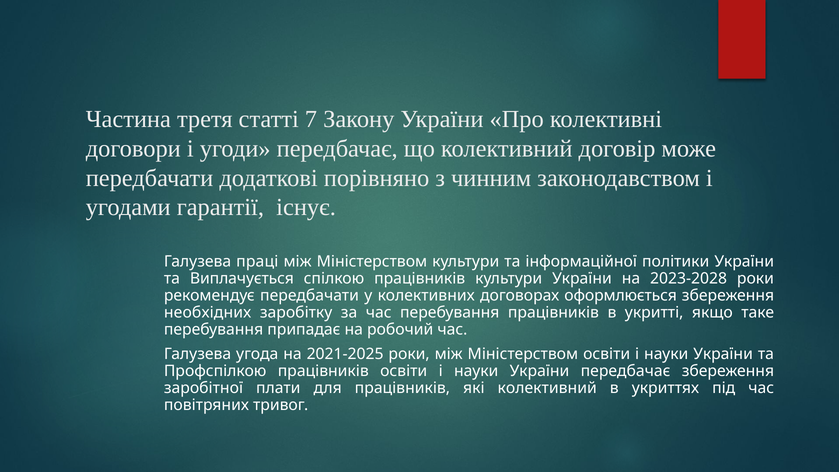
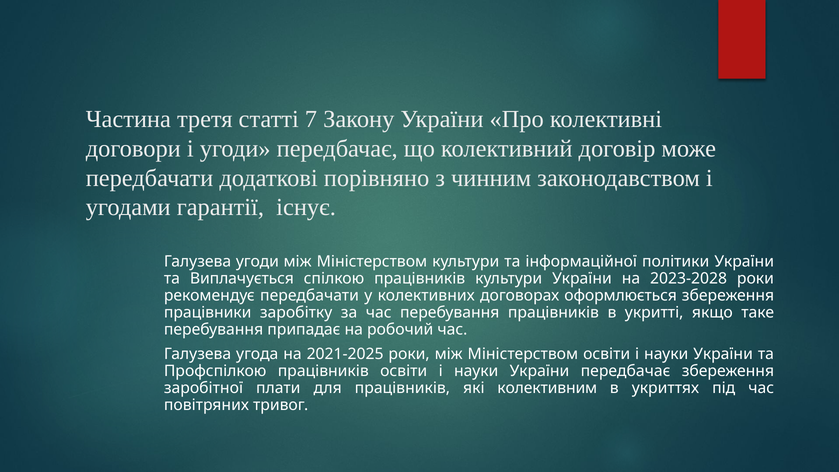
Галузева праці: праці -> угоди (257, 261)
необхідних: необхідних -> працівники (208, 312)
які колективний: колективний -> колективним (547, 388)
